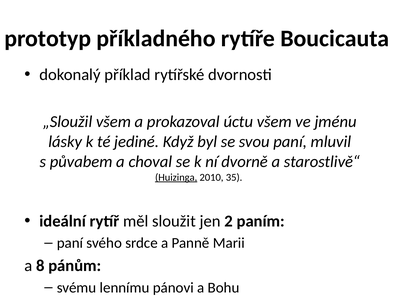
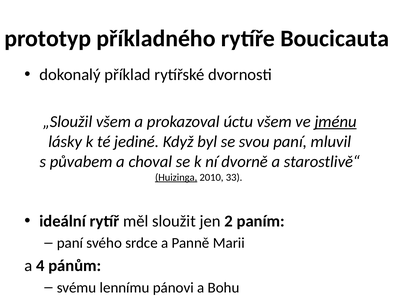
jménu underline: none -> present (336, 122)
35: 35 -> 33 (234, 178)
8: 8 -> 4 (40, 266)
